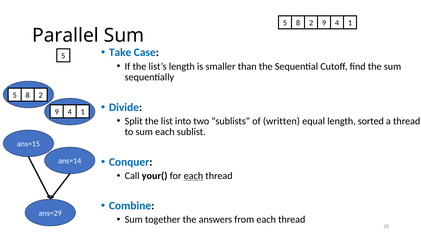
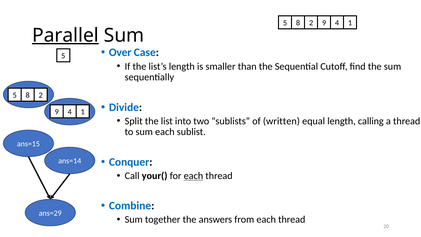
Parallel underline: none -> present (65, 35)
Take: Take -> Over (120, 53)
sorted: sorted -> calling (371, 121)
